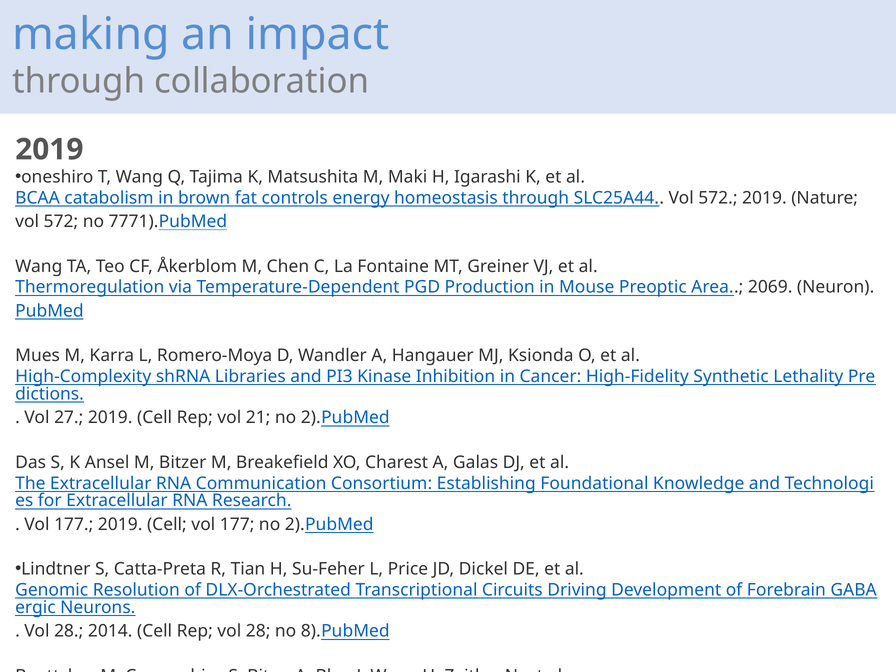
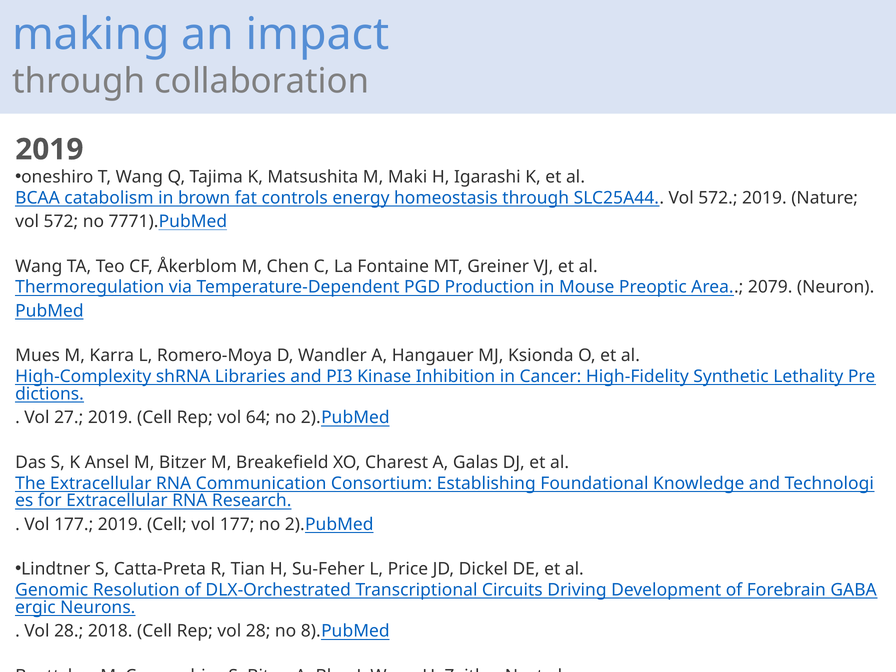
2069: 2069 -> 2079 (770, 287)
21: 21 -> 64 (258, 418)
2014: 2014 -> 2018 (110, 631)
